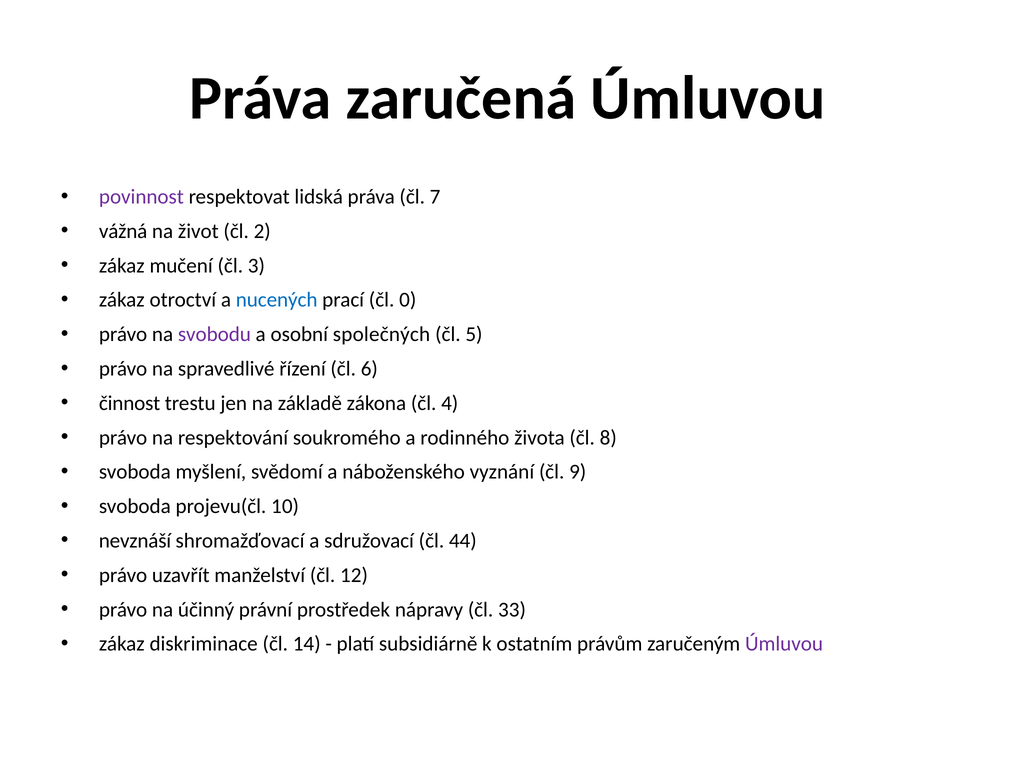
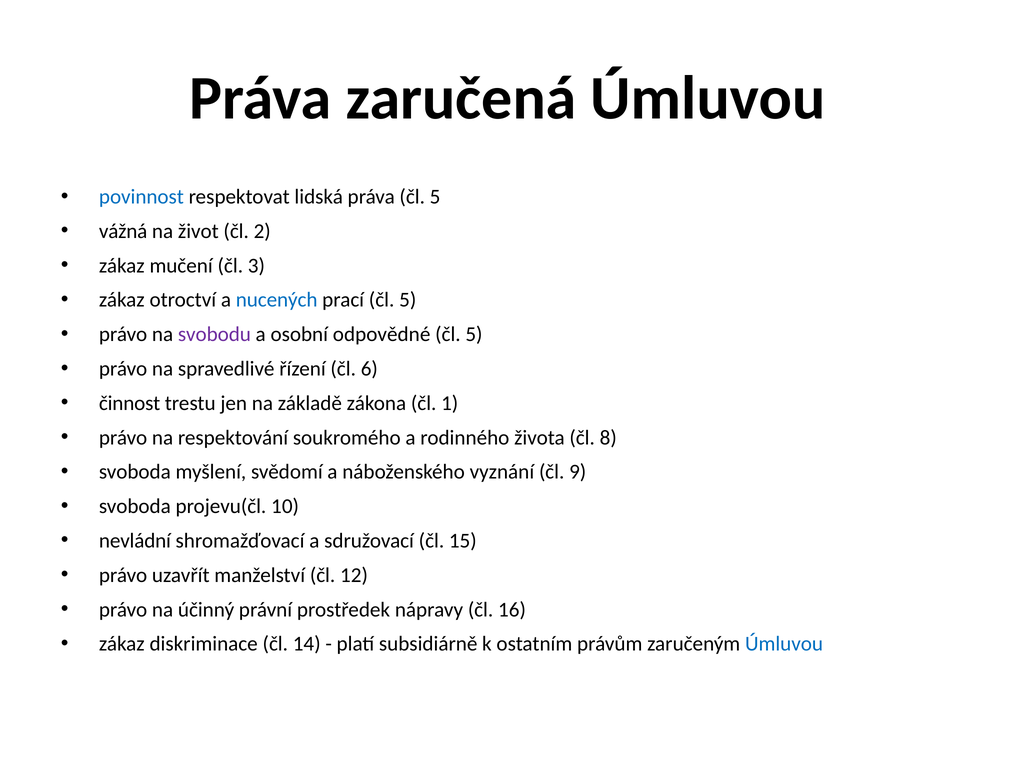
povinnost colour: purple -> blue (141, 197)
práva čl 7: 7 -> 5 (435, 197)
prací čl 0: 0 -> 5 (408, 300)
společných: společných -> odpovědné (382, 334)
4: 4 -> 1 (450, 403)
nevznáší: nevznáší -> nevládní (135, 541)
44: 44 -> 15 (463, 541)
33: 33 -> 16 (512, 610)
Úmluvou colour: purple -> blue (784, 644)
